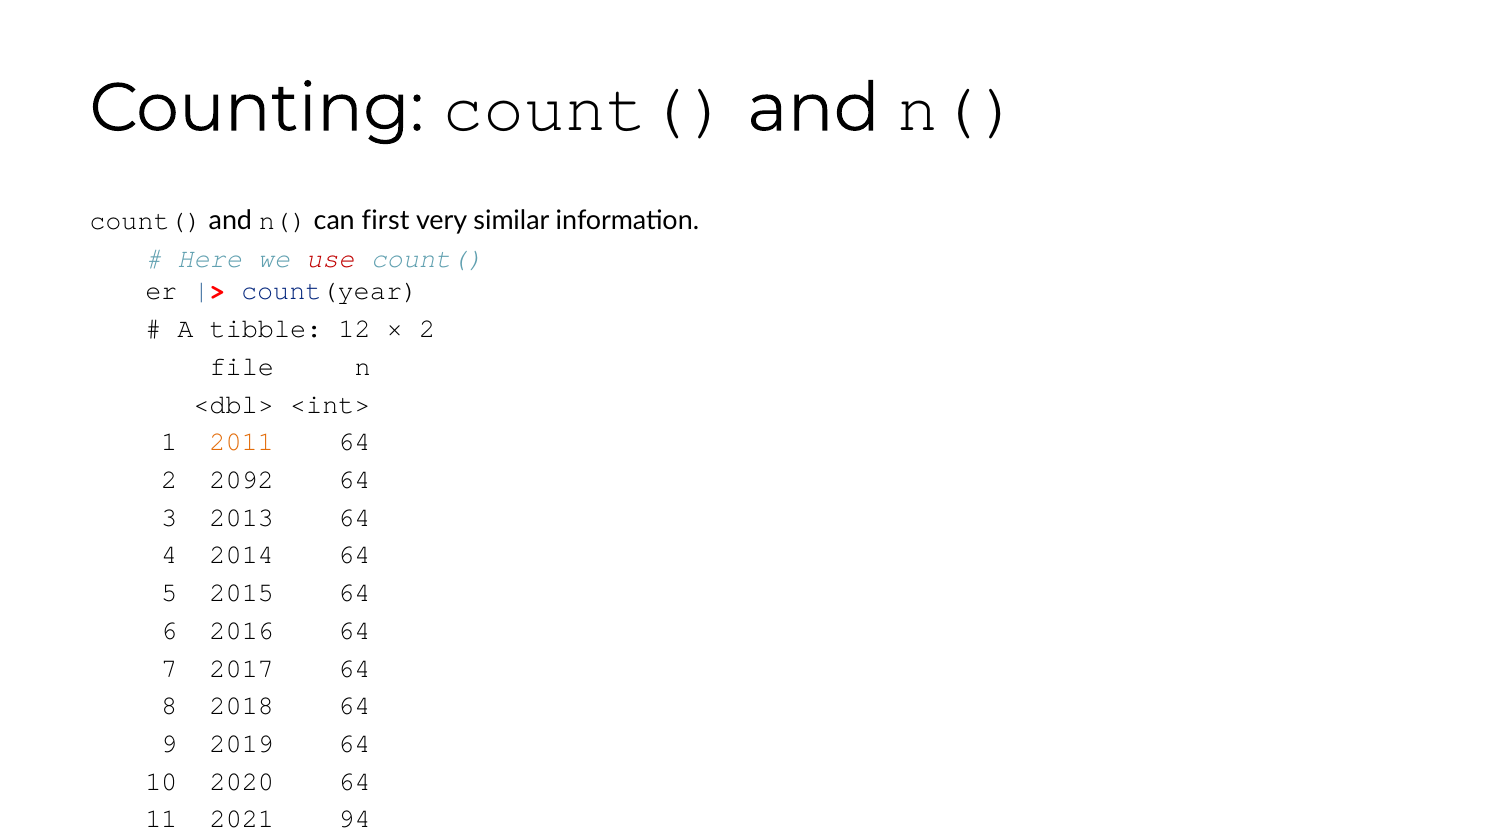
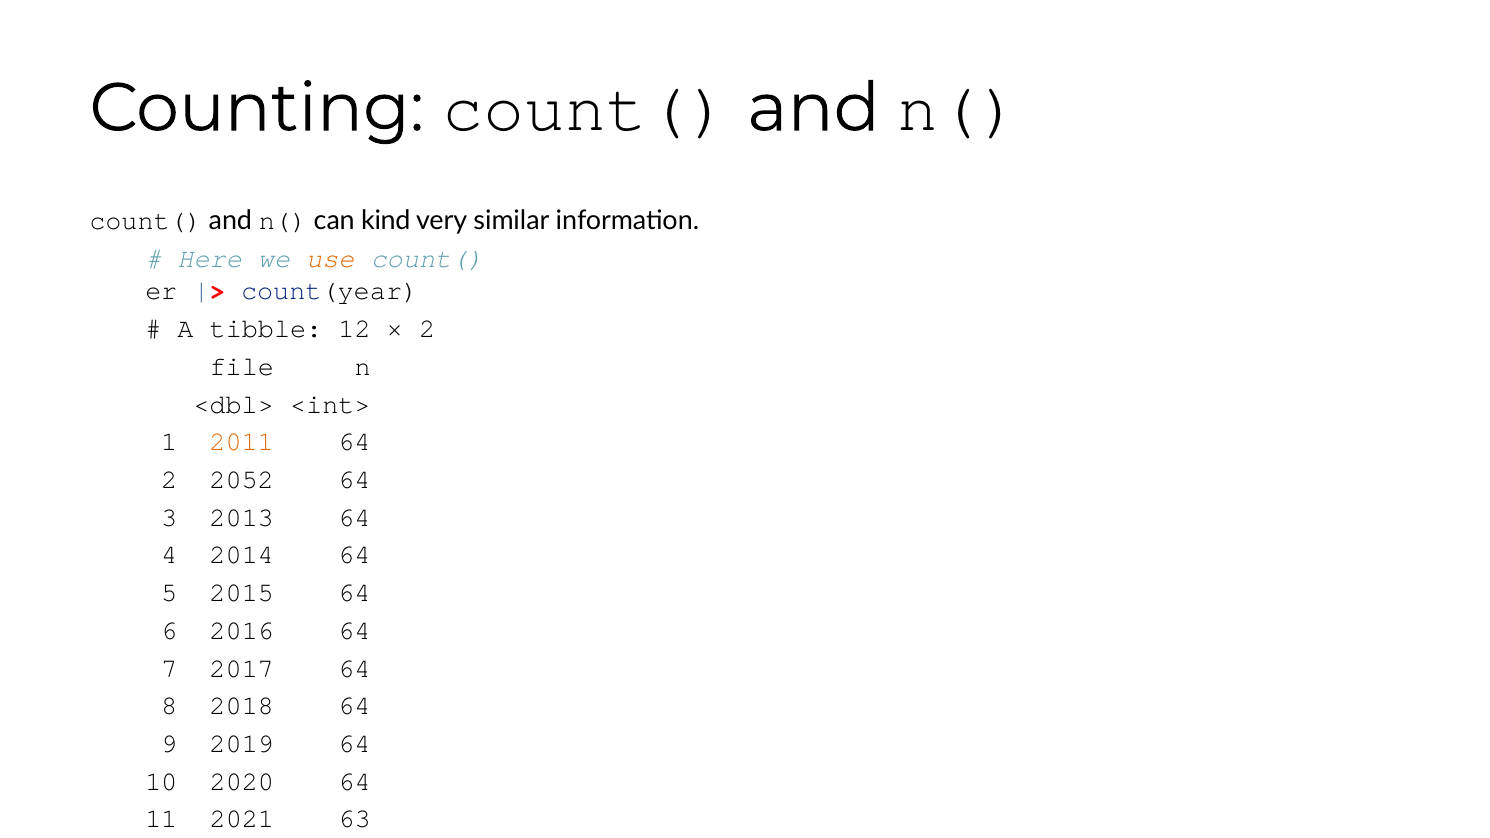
first: first -> kind (386, 221)
use colour: red -> orange (330, 259)
2092: 2092 -> 2052 (242, 480)
94: 94 -> 63 (355, 819)
